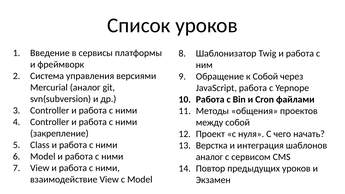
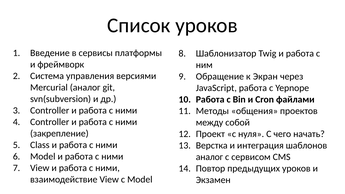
к Собой: Собой -> Экран (265, 77)
